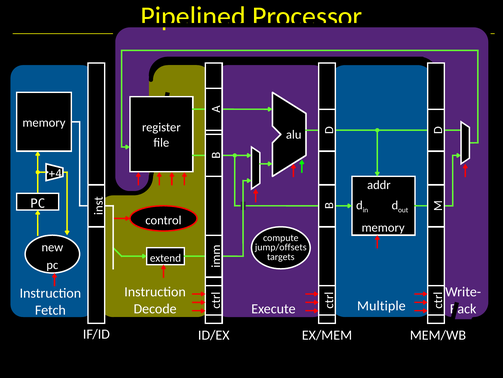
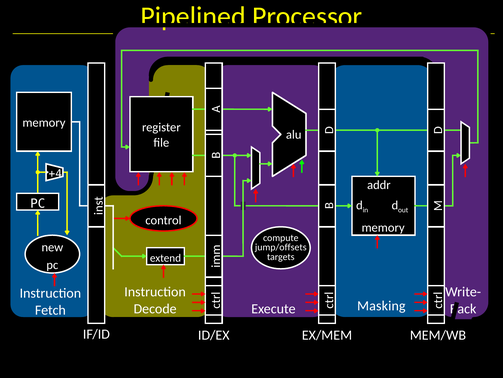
Multiple: Multiple -> Masking (381, 305)
